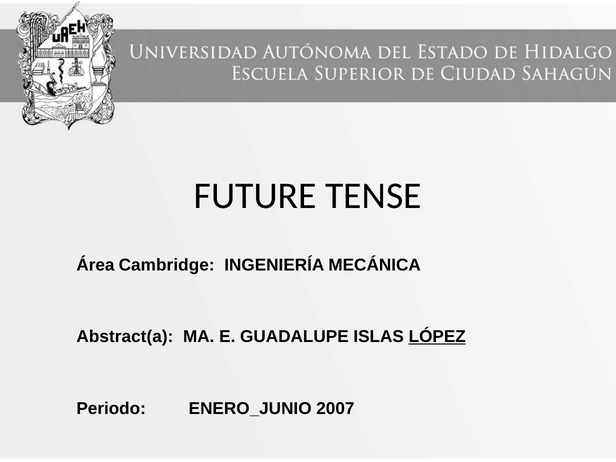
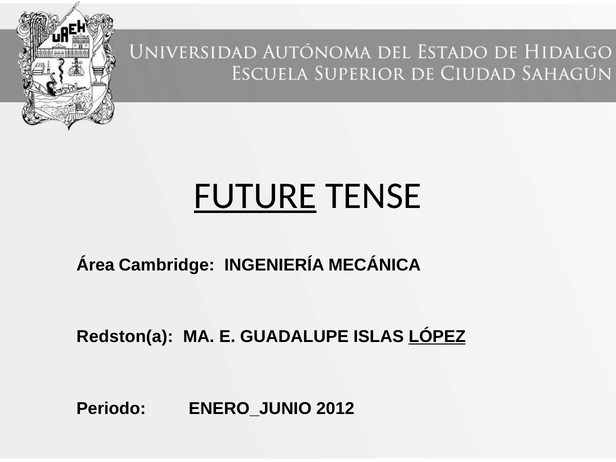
FUTURE underline: none -> present (255, 196)
Abstract(a: Abstract(a -> Redston(a (125, 337)
2007: 2007 -> 2012 (335, 409)
